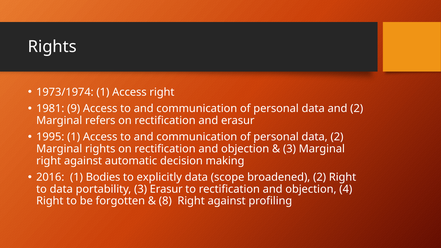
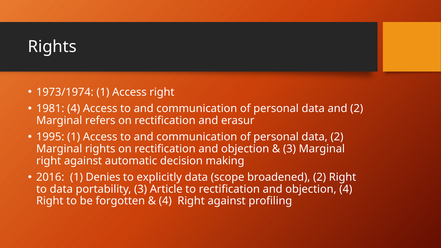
1981 9: 9 -> 4 (74, 109)
Bodies: Bodies -> Denies (103, 177)
3 Erasur: Erasur -> Article (166, 189)
8: 8 -> 4 (165, 201)
